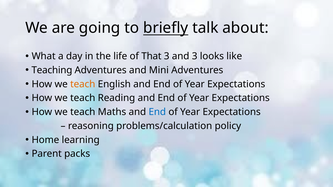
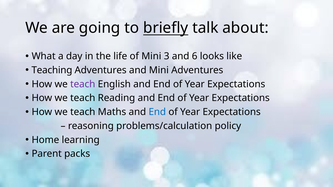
of That: That -> Mini (151, 56)
and 3: 3 -> 6 (195, 56)
teach colour: orange -> purple (83, 84)
